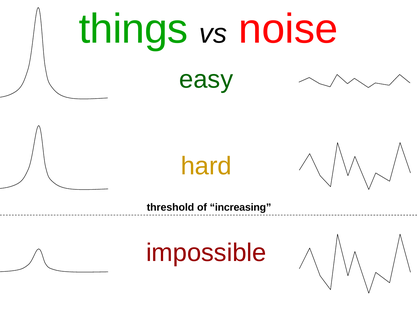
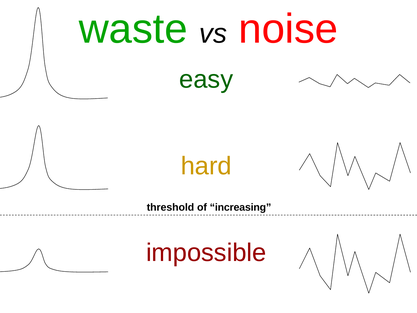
things: things -> waste (133, 29)
